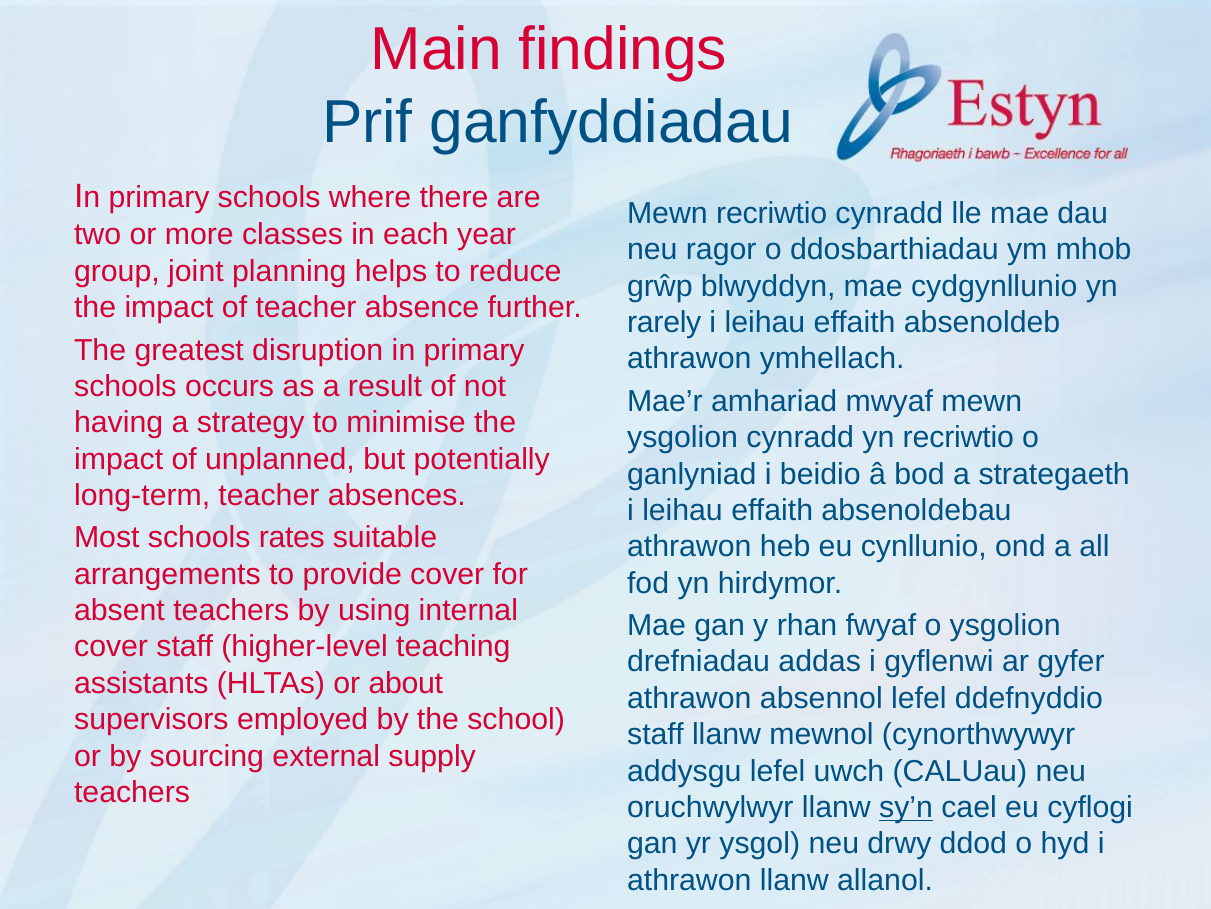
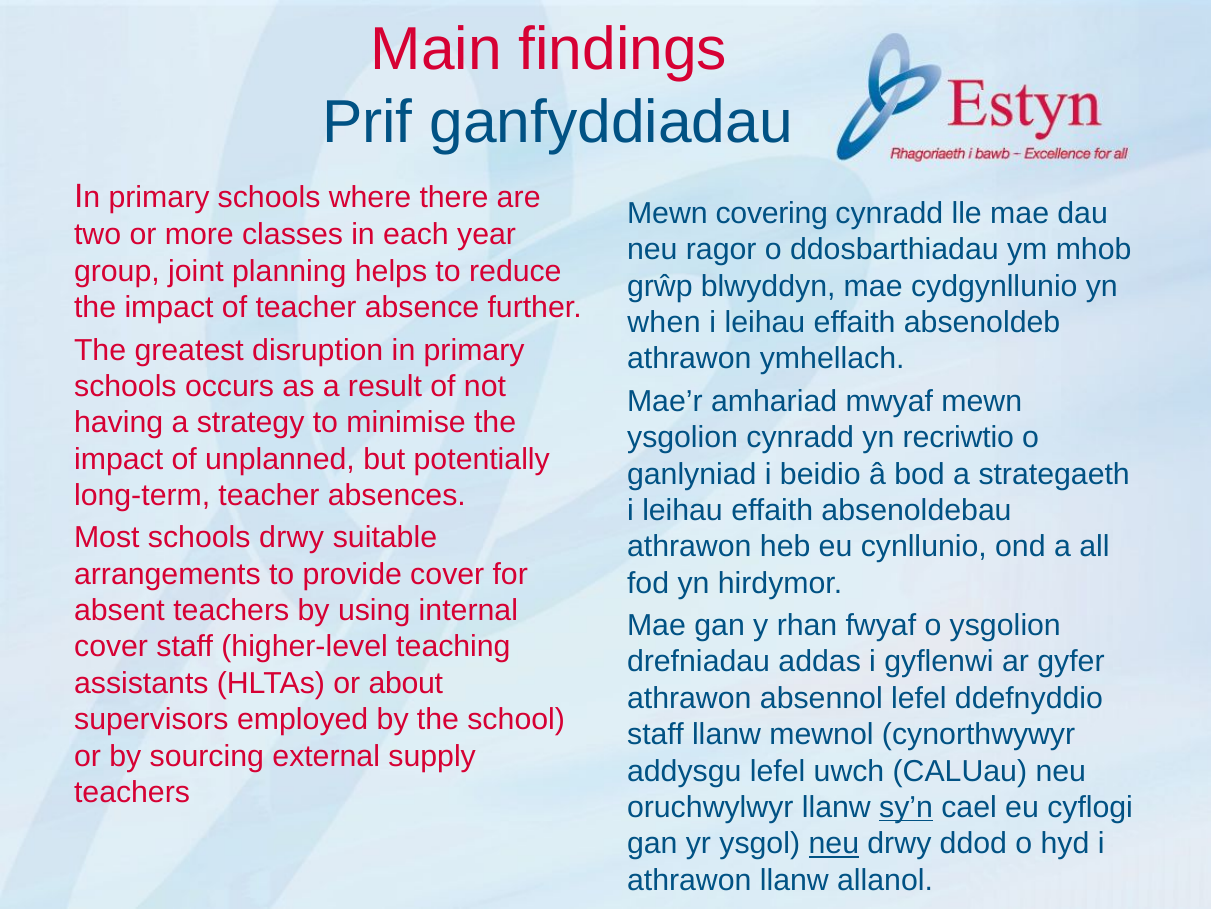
Mewn recriwtio: recriwtio -> covering (772, 213)
rarely: rarely -> when (664, 322)
schools rates: rates -> drwy (292, 537)
neu underline: none -> present (834, 843)
